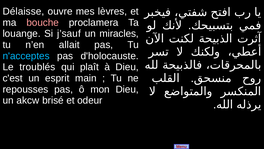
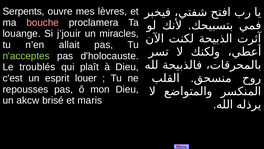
Délaisse: Délaisse -> Serpents (24, 11)
j’sauf: j’sauf -> j’jouir (69, 34)
n'acceptes colour: light blue -> light green (26, 56)
main: main -> louer (86, 78)
odeur: odeur -> maris (90, 100)
